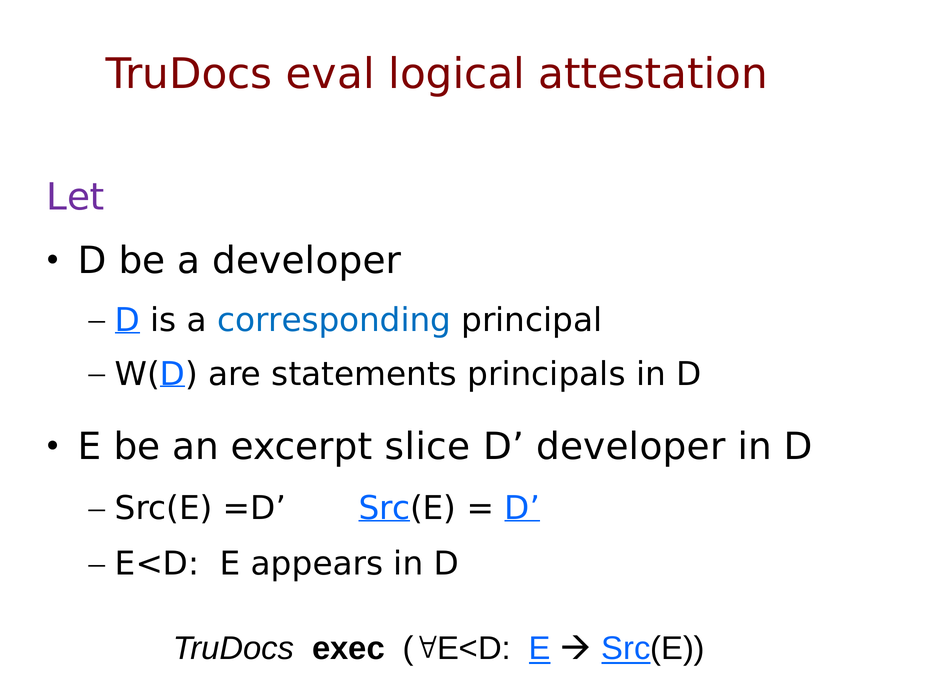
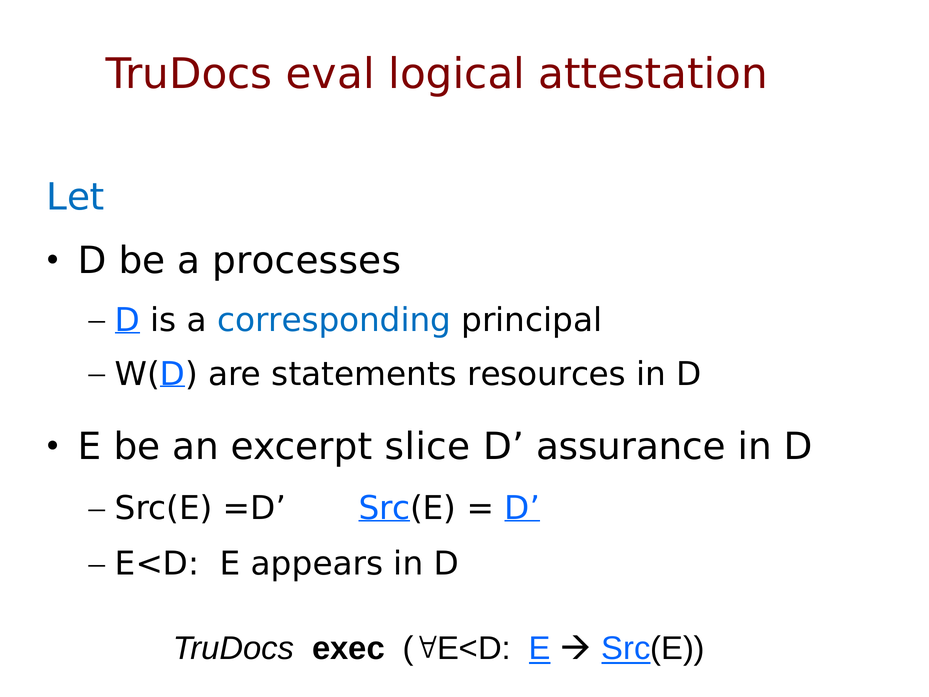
Let colour: purple -> blue (75, 197)
a developer: developer -> processes (307, 261)
principals: principals -> resources (547, 374)
D developer: developer -> assurance (631, 446)
